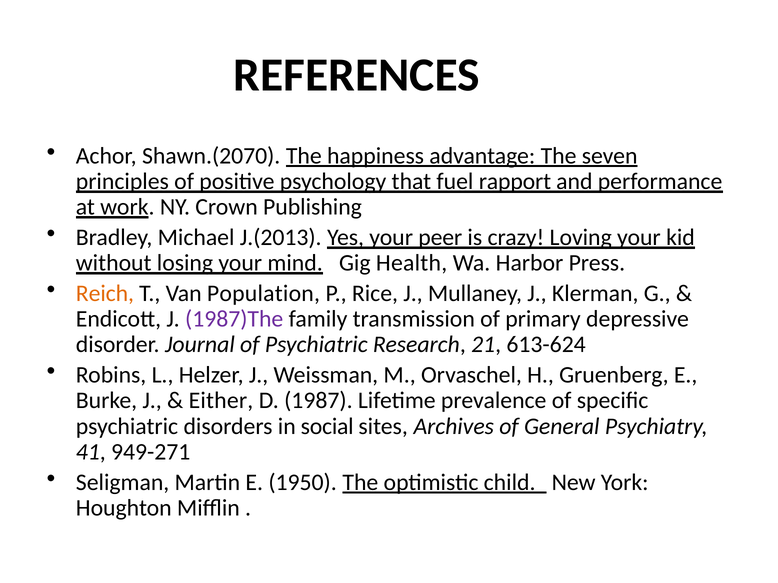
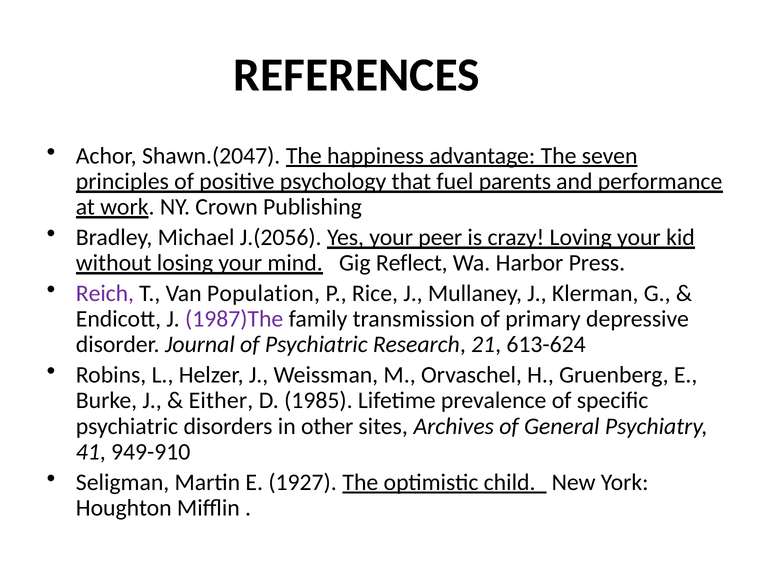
Shawn.(2070: Shawn.(2070 -> Shawn.(2047 (211, 156)
rapport: rapport -> parents (515, 182)
J.(2013: J.(2013 -> J.(2056 (281, 238)
Health: Health -> Reflect (412, 263)
Reich colour: orange -> purple (105, 294)
1987: 1987 -> 1985 (318, 401)
social: social -> other (327, 427)
949-271: 949-271 -> 949-910 (151, 452)
1950: 1950 -> 1927 (303, 483)
